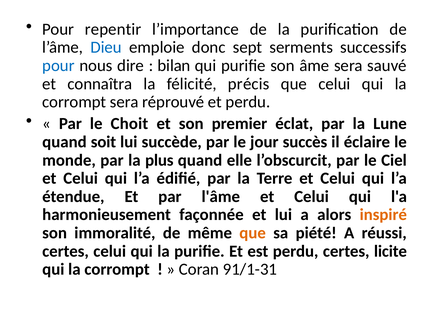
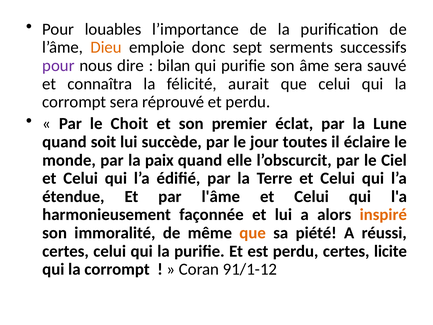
repentir: repentir -> louables (113, 29)
Dieu colour: blue -> orange (106, 47)
pour colour: blue -> purple (58, 66)
précis: précis -> aurait (249, 84)
succès: succès -> toutes (305, 142)
plus: plus -> paix (159, 160)
91/1-31: 91/1-31 -> 91/1-12 (250, 269)
